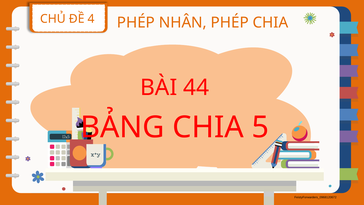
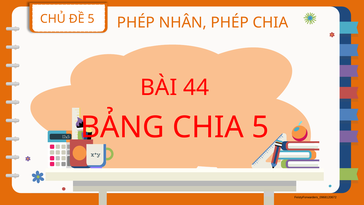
ĐỀ 4: 4 -> 5 (91, 19)
